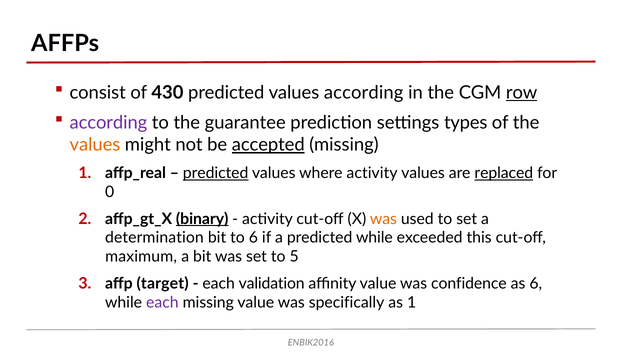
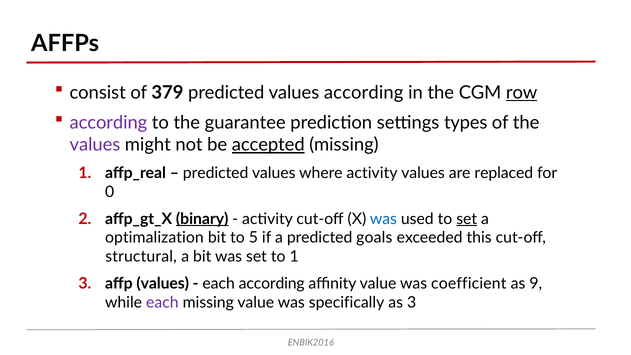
430: 430 -> 379 (167, 93)
values colour: orange -> purple (95, 145)
predicted underline: present -> none (216, 173)
replaced underline: present -> none (504, 173)
was colour: orange -> blue (383, 219)
set underline: none -> present (467, 219)
determination: determination -> optimalization (154, 238)
to 6: 6 -> 5 (253, 238)
predicted while: while -> goals (374, 238)
maximum: maximum -> structural (141, 257)
to 5: 5 -> 1 (294, 257)
affp target: target -> values (163, 283)
each validation: validation -> according (272, 283)
confidence: confidence -> coefficient (469, 283)
as 6: 6 -> 9 (536, 283)
as 1: 1 -> 3 (412, 302)
